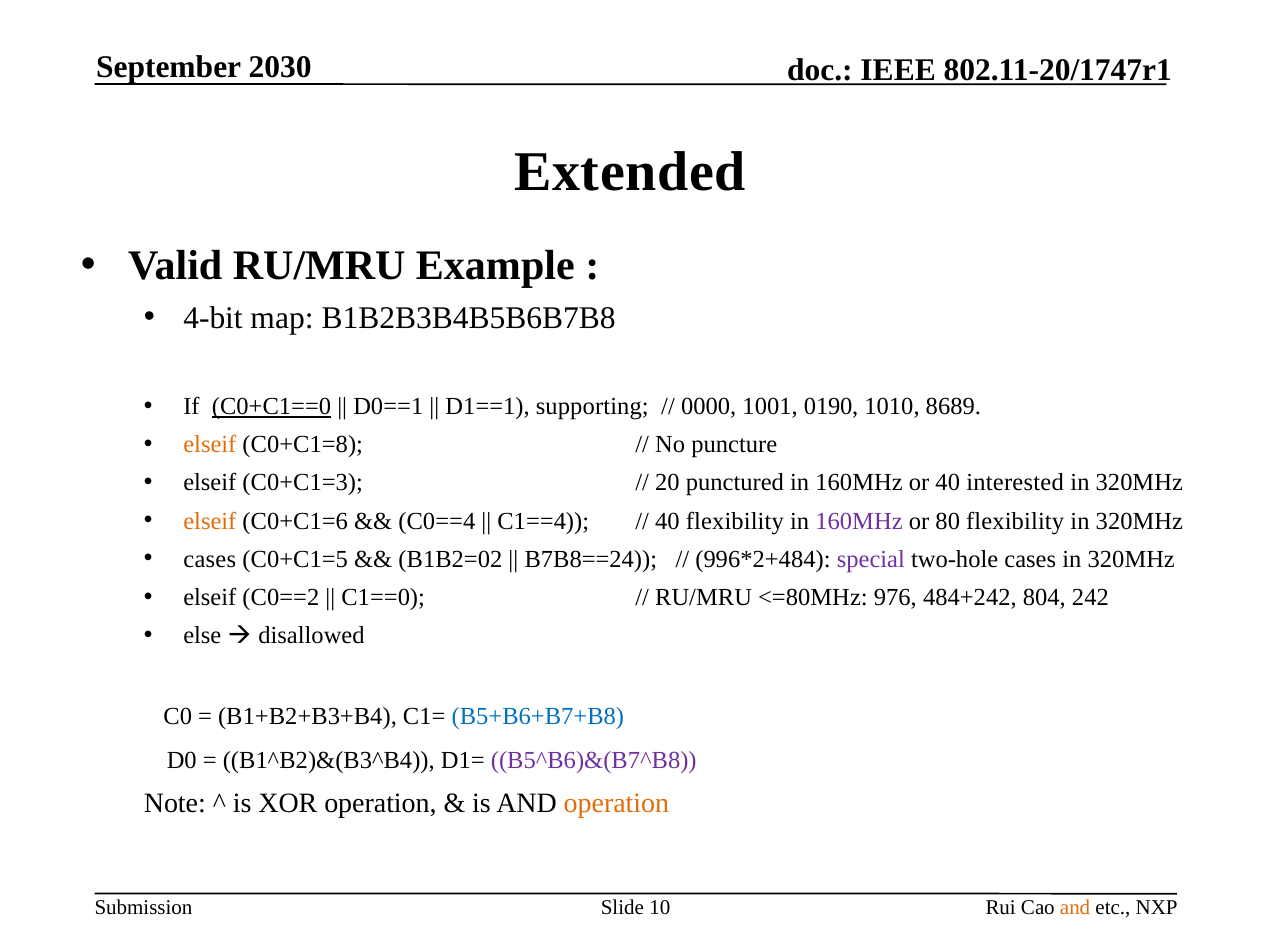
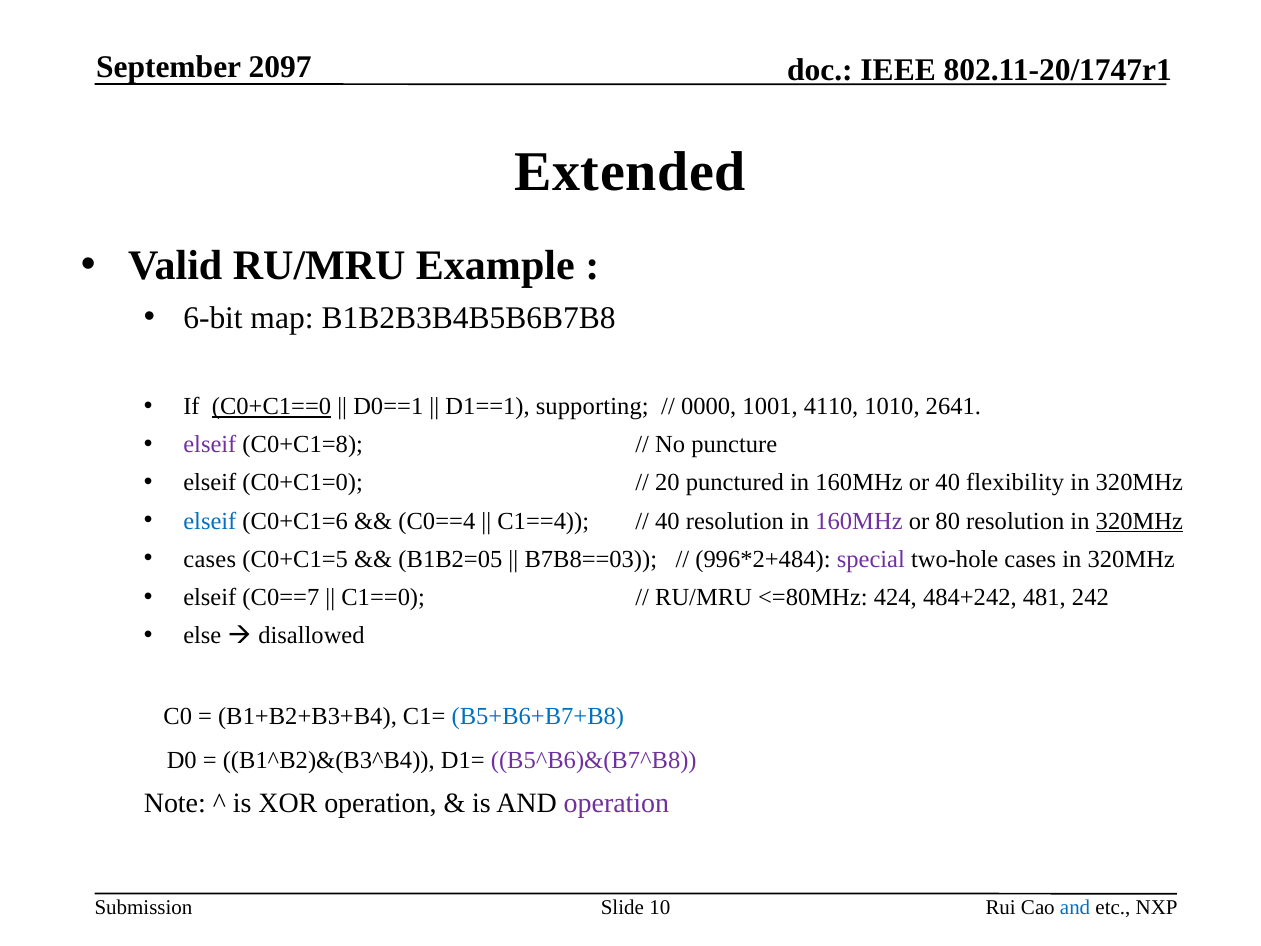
2030: 2030 -> 2097 (280, 67)
4-bit: 4-bit -> 6-bit (213, 318)
0190: 0190 -> 4110 (831, 406)
8689: 8689 -> 2641 (953, 406)
elseif colour: orange -> purple (210, 444)
C0+C1=3: C0+C1=3 -> C0+C1=0 (303, 483)
interested: interested -> flexibility (1015, 483)
elseif colour: orange -> blue (210, 521)
40 flexibility: flexibility -> resolution (735, 521)
80 flexibility: flexibility -> resolution (1015, 521)
320MHz underline: none -> present (1139, 521)
B1B2=02: B1B2=02 -> B1B2=05 (450, 559)
B7B8==24: B7B8==24 -> B7B8==03 (591, 559)
C0==2: C0==2 -> C0==7 (281, 597)
976: 976 -> 424 (895, 597)
804: 804 -> 481 (1044, 597)
operation colour: orange -> purple (616, 803)
and colour: orange -> blue (1075, 907)
